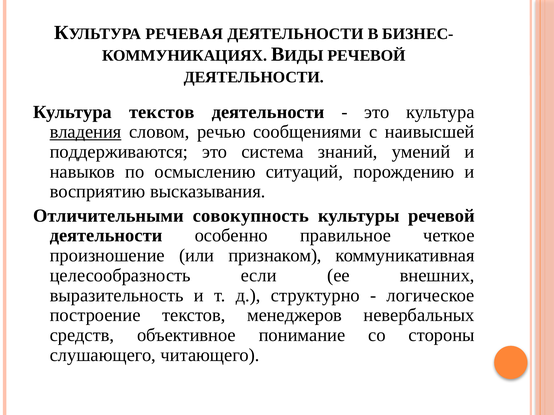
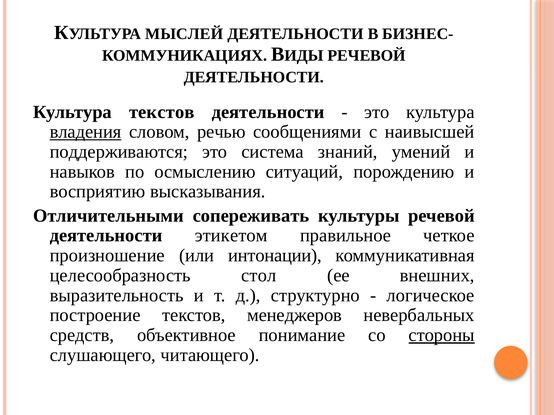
РЕЧЕВАЯ: РЕЧЕВАЯ -> МЫСЛЕЙ (184, 34)
совокупность: совокупность -> сопереживать (251, 216)
особенно: особенно -> этикетом (231, 236)
признаком: признаком -> интонации (275, 256)
если: если -> стол (259, 276)
стороны underline: none -> present (442, 335)
